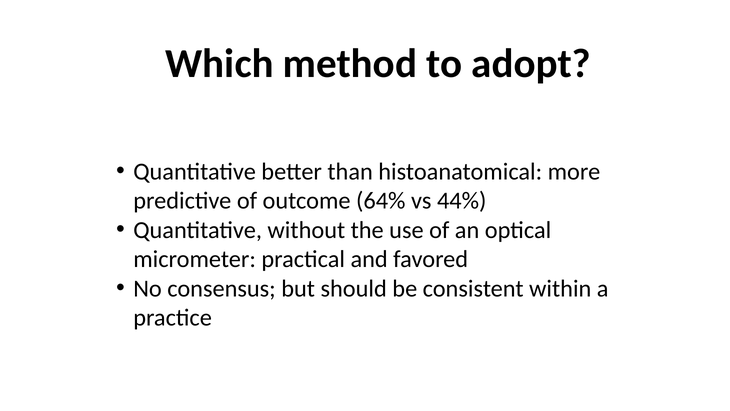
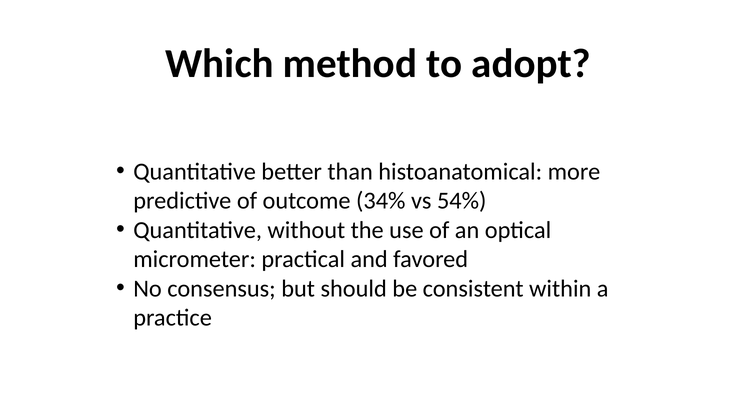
64%: 64% -> 34% (381, 201)
44%: 44% -> 54% (462, 201)
